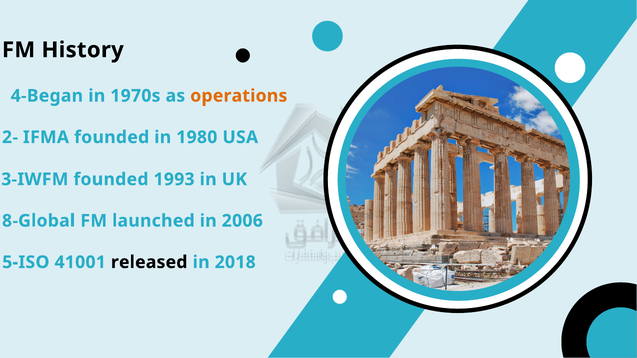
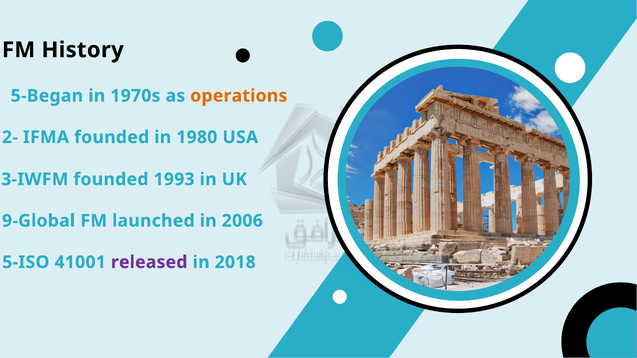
4-Began: 4-Began -> 5-Began (47, 96)
8-Global: 8-Global -> 9-Global (39, 221)
released colour: black -> purple (149, 262)
